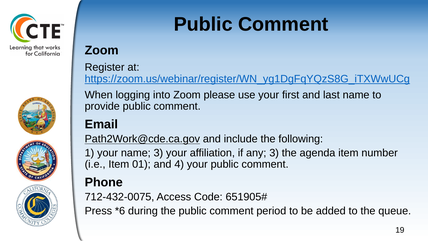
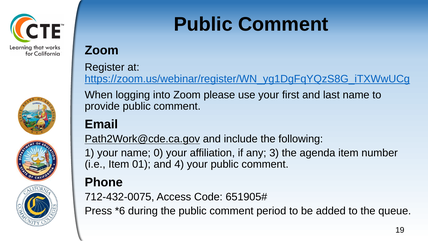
name 3: 3 -> 0 (158, 153)
